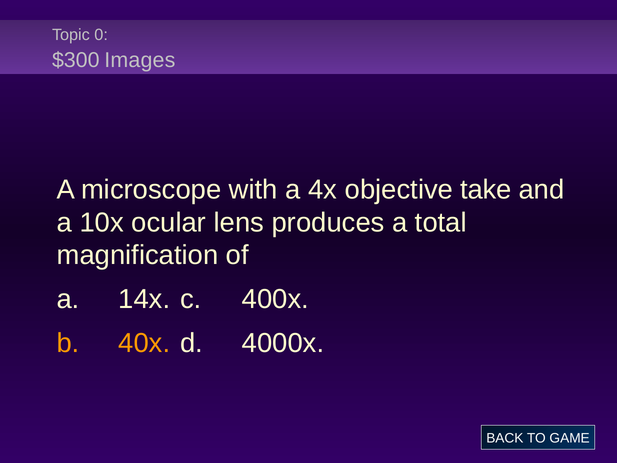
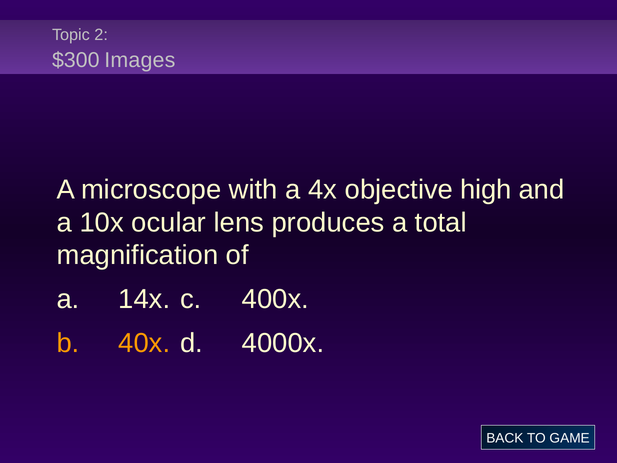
0: 0 -> 2 (101, 35)
take: take -> high (486, 189)
